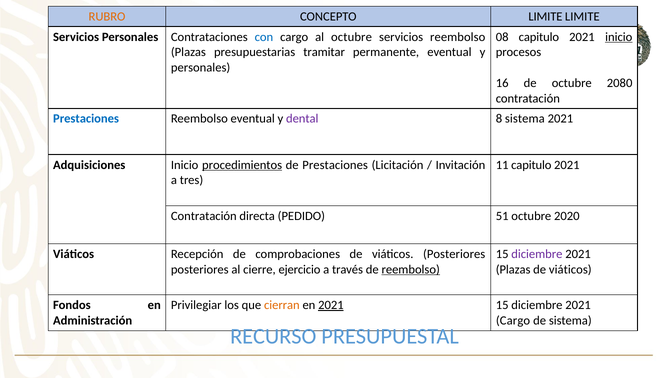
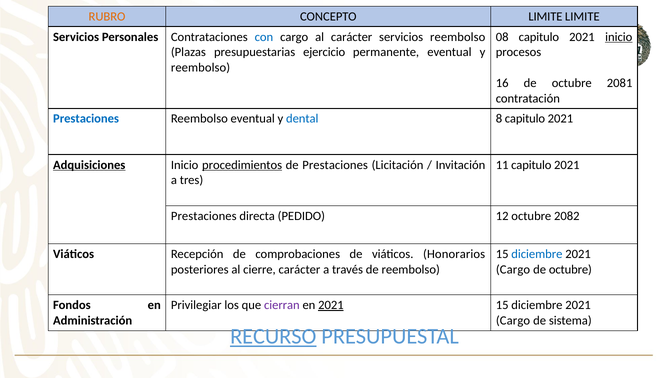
al octubre: octubre -> carácter (352, 37)
tramitar: tramitar -> ejercicio (324, 52)
personales: personales -> reembolso (201, 68)
2080: 2080 -> 2081 (620, 83)
dental colour: purple -> blue (302, 119)
8 sistema: sistema -> capitulo (525, 119)
Adquisiciones underline: none -> present (89, 165)
Contratación: Contratación -> Prestaciones (204, 216)
51: 51 -> 12 (502, 216)
2020: 2020 -> 2082 (567, 216)
viáticos Posteriores: Posteriores -> Honorarios (454, 254)
diciembre colour: purple -> blue (537, 254)
cierre ejercicio: ejercicio -> carácter (299, 269)
reembolso underline: present -> none (411, 269)
Plazas: Plazas -> Cargo (513, 269)
viáticos: viáticos -> octubre (570, 269)
cierran colour: orange -> purple (282, 305)
RECURSO underline: none -> present (273, 336)
